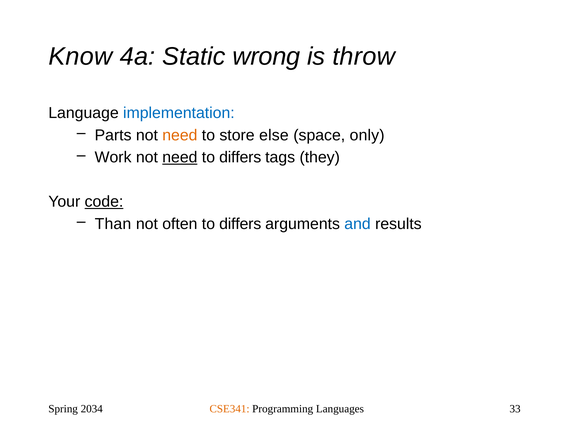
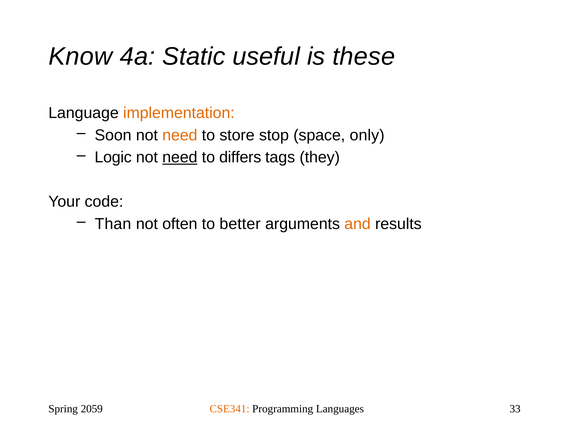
wrong: wrong -> useful (266, 56)
throw: throw -> these (364, 56)
implementation colour: blue -> orange (179, 113)
Parts: Parts -> Soon (113, 135)
else: else -> stop (274, 135)
Work: Work -> Logic (113, 157)
code underline: present -> none (104, 202)
differs: differs -> better (240, 224)
and colour: blue -> orange (358, 224)
2034: 2034 -> 2059 (92, 409)
